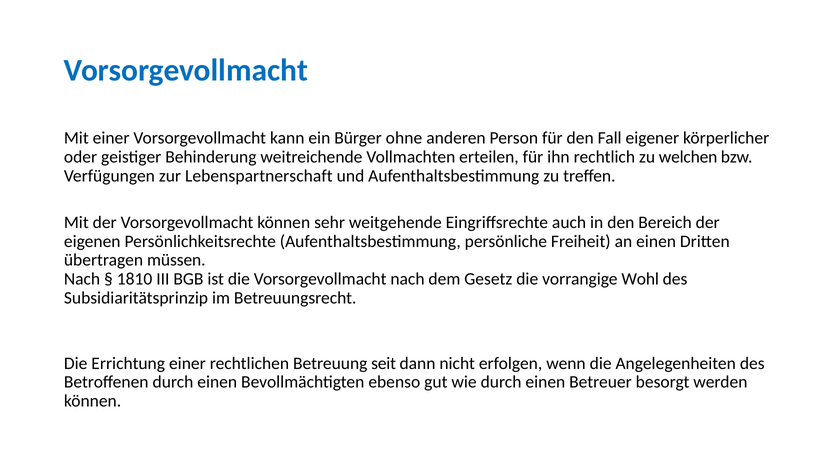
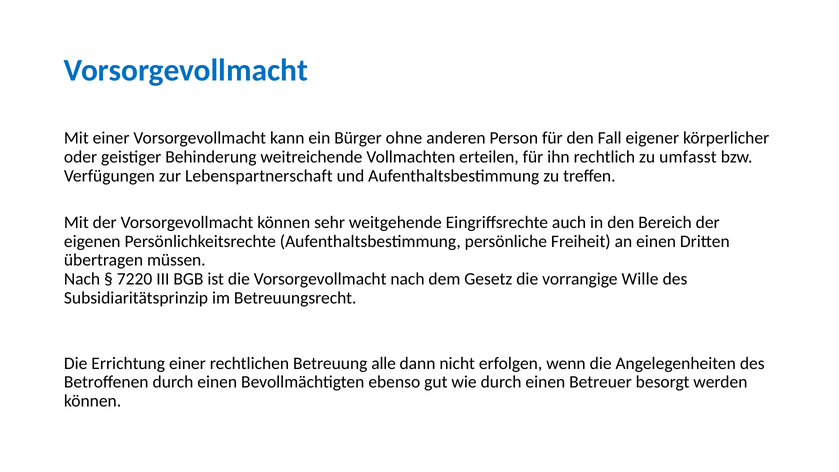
welchen: welchen -> umfasst (688, 157)
1810: 1810 -> 7220 (135, 279)
Wohl: Wohl -> Wille (640, 279)
seit: seit -> alle (384, 363)
